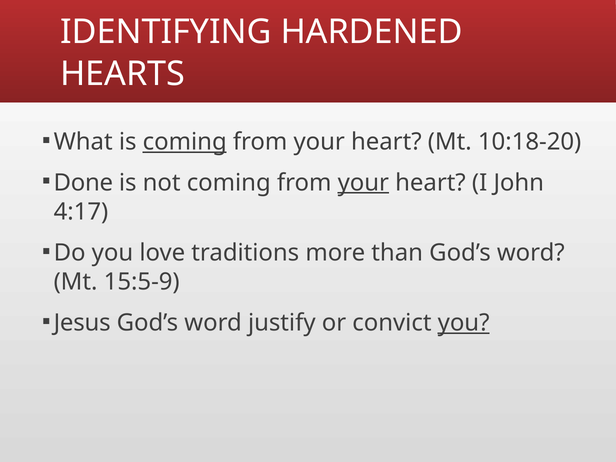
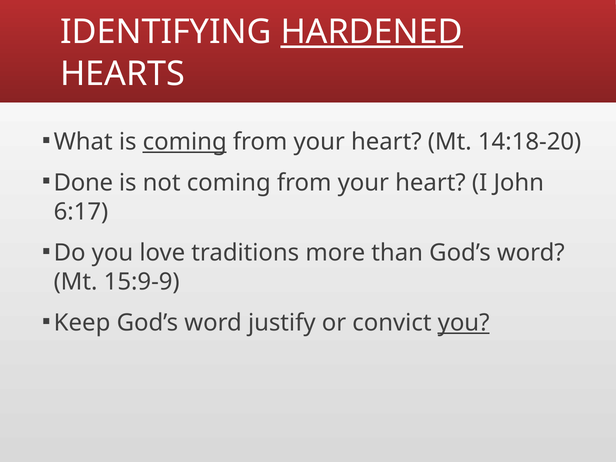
HARDENED underline: none -> present (372, 32)
10:18-20: 10:18-20 -> 14:18-20 (530, 142)
your underline: present -> none (363, 183)
4:17: 4:17 -> 6:17 (81, 212)
15:5-9: 15:5-9 -> 15:9-9 (142, 282)
Jesus: Jesus -> Keep (82, 323)
